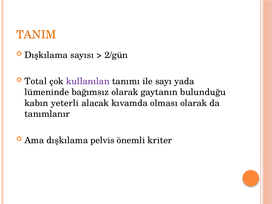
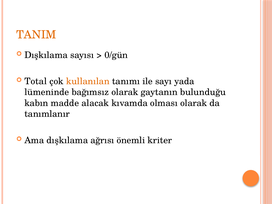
2/gün: 2/gün -> 0/gün (116, 55)
kullanılan colour: purple -> orange (88, 81)
yeterli: yeterli -> madde (65, 103)
pelvis: pelvis -> ağrısı (102, 140)
